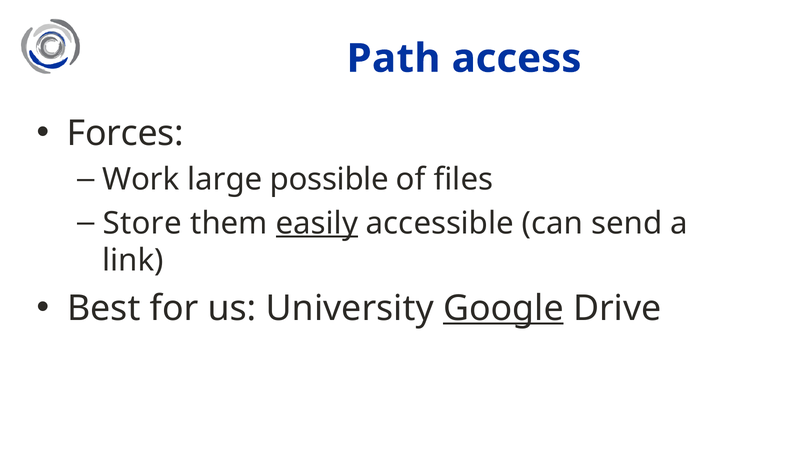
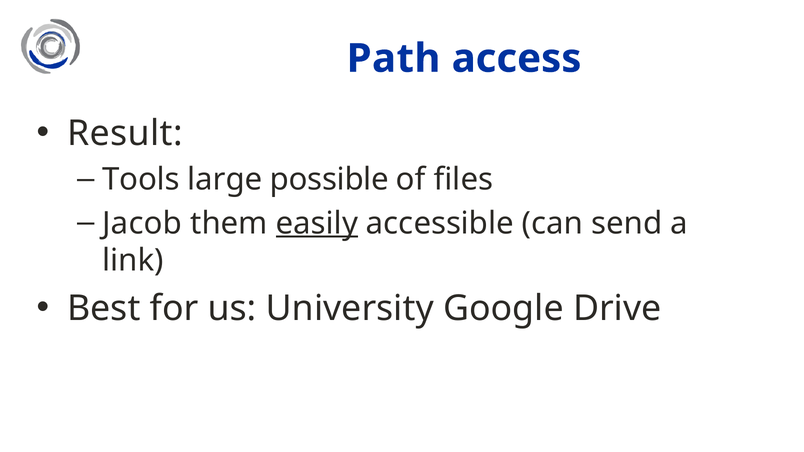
Forces: Forces -> Result (125, 134)
Work: Work -> Tools (141, 180)
Store: Store -> Jacob (142, 223)
Google underline: present -> none (503, 308)
